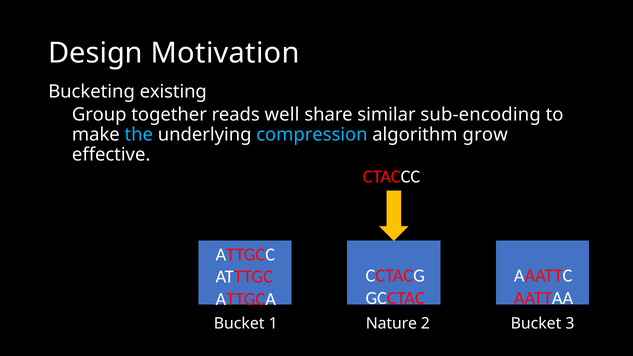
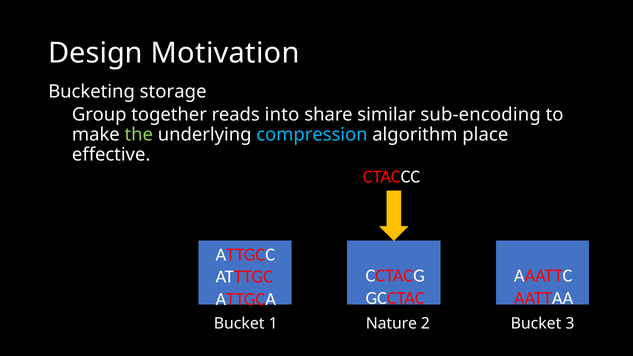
existing: existing -> storage (173, 92)
well: well -> into (282, 115)
the colour: light blue -> light green (139, 135)
grow: grow -> place (485, 135)
